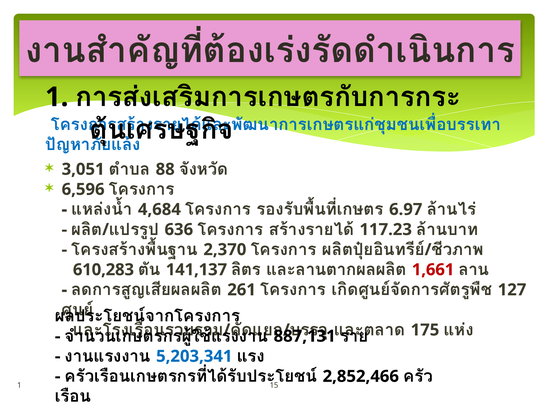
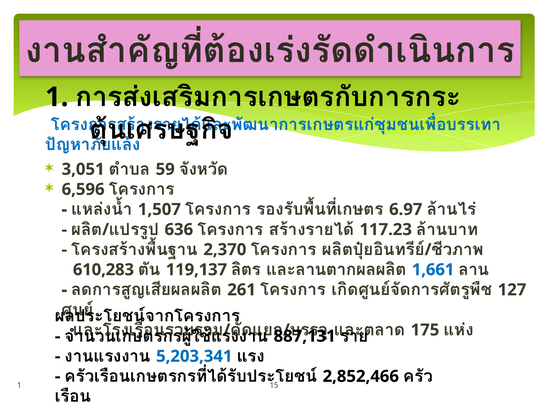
88: 88 -> 59 (165, 169)
4,684: 4,684 -> 1,507 (159, 209)
141,137: 141,137 -> 119,137 (196, 270)
1,661 colour: red -> blue (433, 270)
